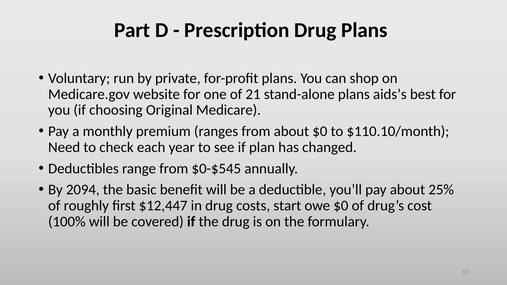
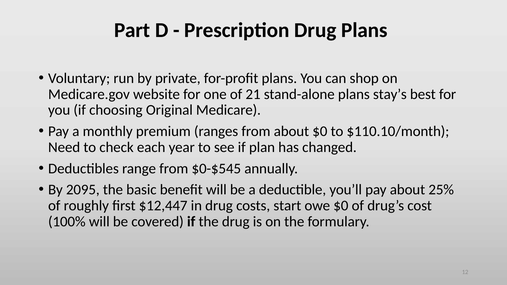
aids’s: aids’s -> stay’s (390, 94)
2094: 2094 -> 2095 (83, 190)
